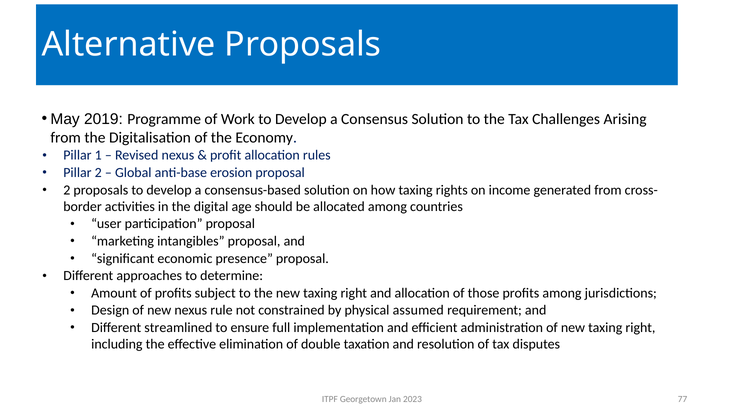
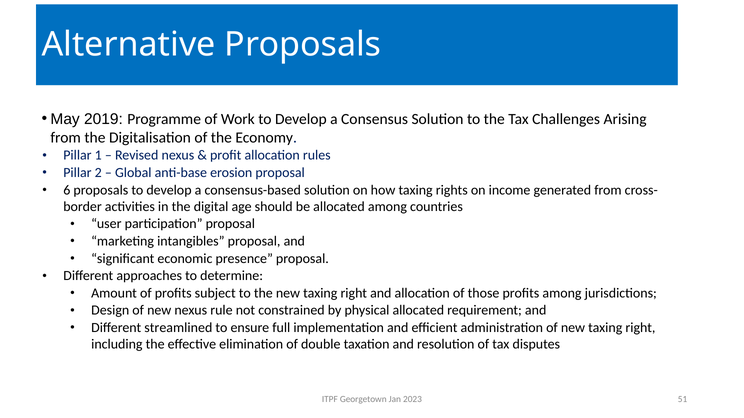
2: 2 -> 6 (67, 190)
physical assumed: assumed -> allocated (418, 311)
77: 77 -> 51 (683, 400)
